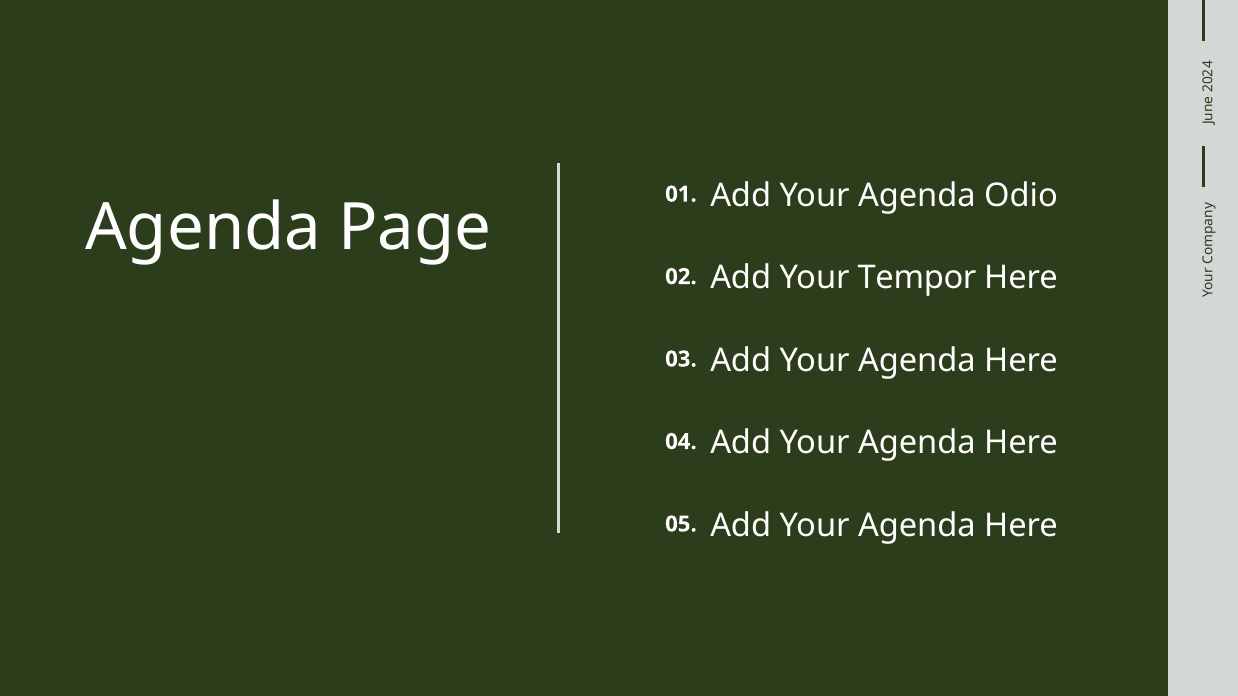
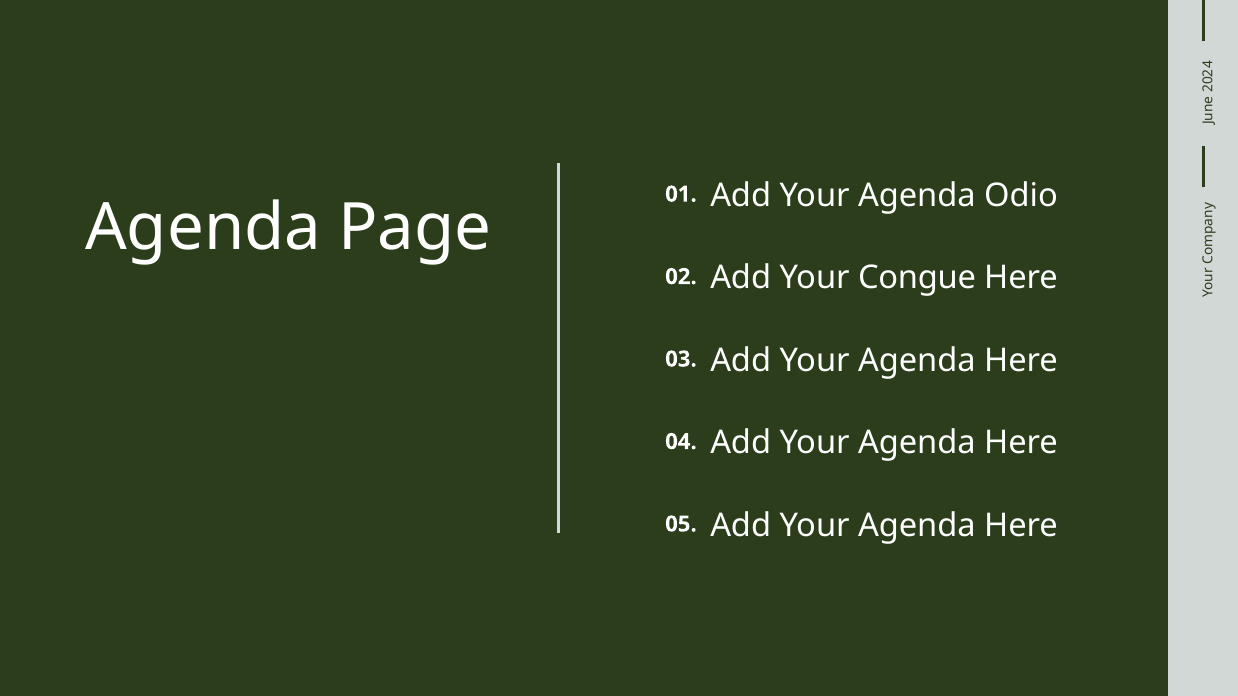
Tempor: Tempor -> Congue (917, 278)
